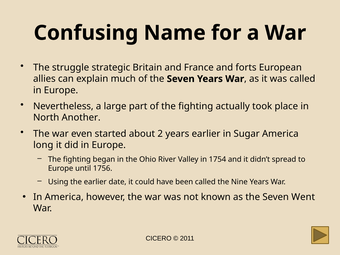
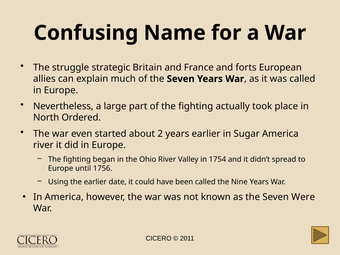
Another: Another -> Ordered (81, 118)
long: long -> river (43, 145)
Went: Went -> Were (303, 197)
